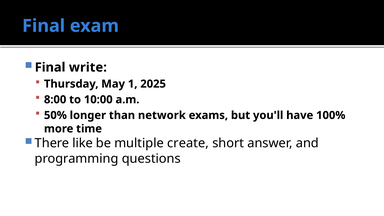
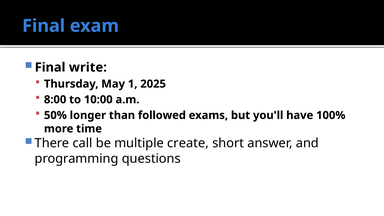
network: network -> followed (162, 115)
like: like -> call (83, 143)
